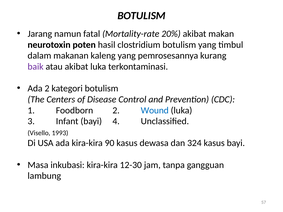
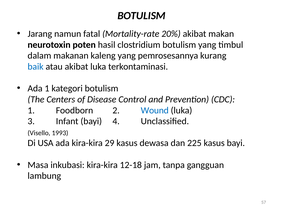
baik colour: purple -> blue (36, 67)
Ada 2: 2 -> 1 (47, 89)
90: 90 -> 29 (110, 143)
324: 324 -> 225 (194, 143)
12-30: 12-30 -> 12-18 (131, 165)
